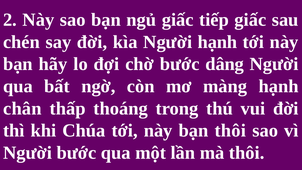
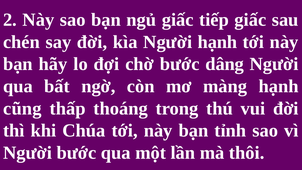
chân: chân -> cũng (22, 108)
bạn thôi: thôi -> tỉnh (230, 131)
